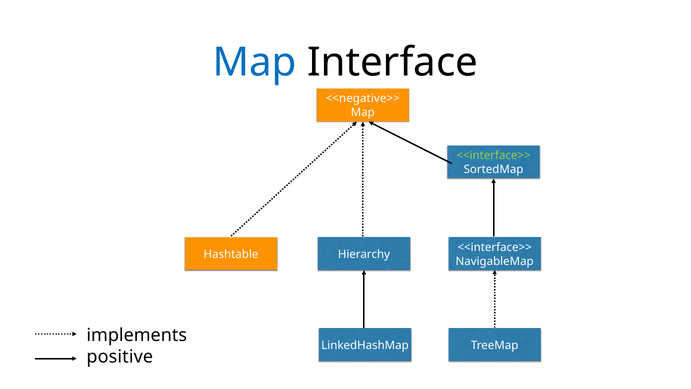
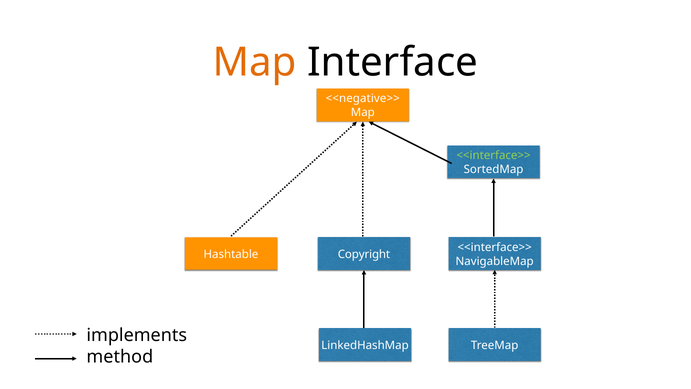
Map colour: blue -> orange (255, 62)
Hierarchy: Hierarchy -> Copyright (364, 254)
positive: positive -> method (120, 356)
